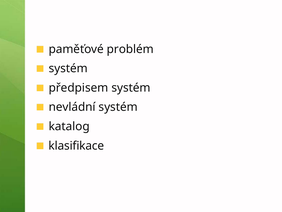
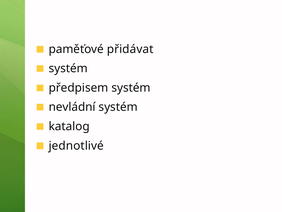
problém: problém -> přidávat (130, 49)
klasifikace: klasifikace -> jednotlivé (76, 145)
